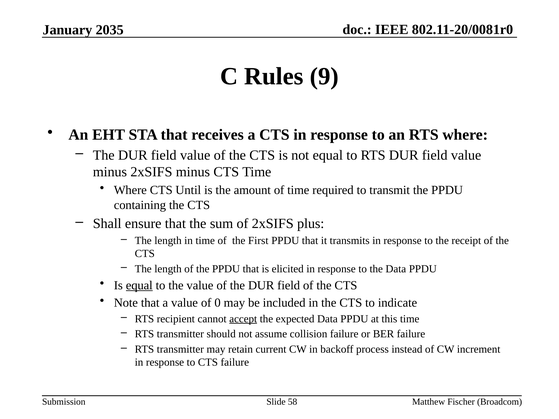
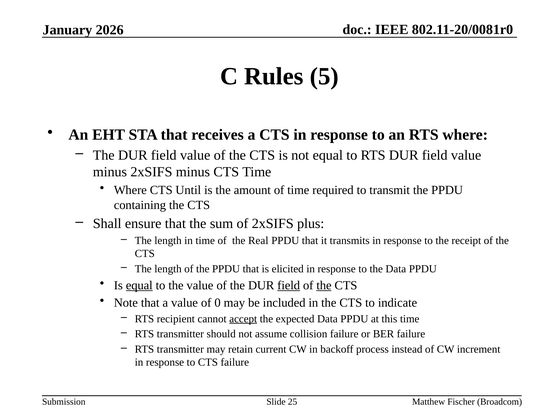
2035: 2035 -> 2026 (110, 30)
9: 9 -> 5 (324, 76)
First: First -> Real (258, 241)
field underline: none -> present (289, 286)
the underline: none -> present (324, 286)
58: 58 -> 25 (293, 402)
